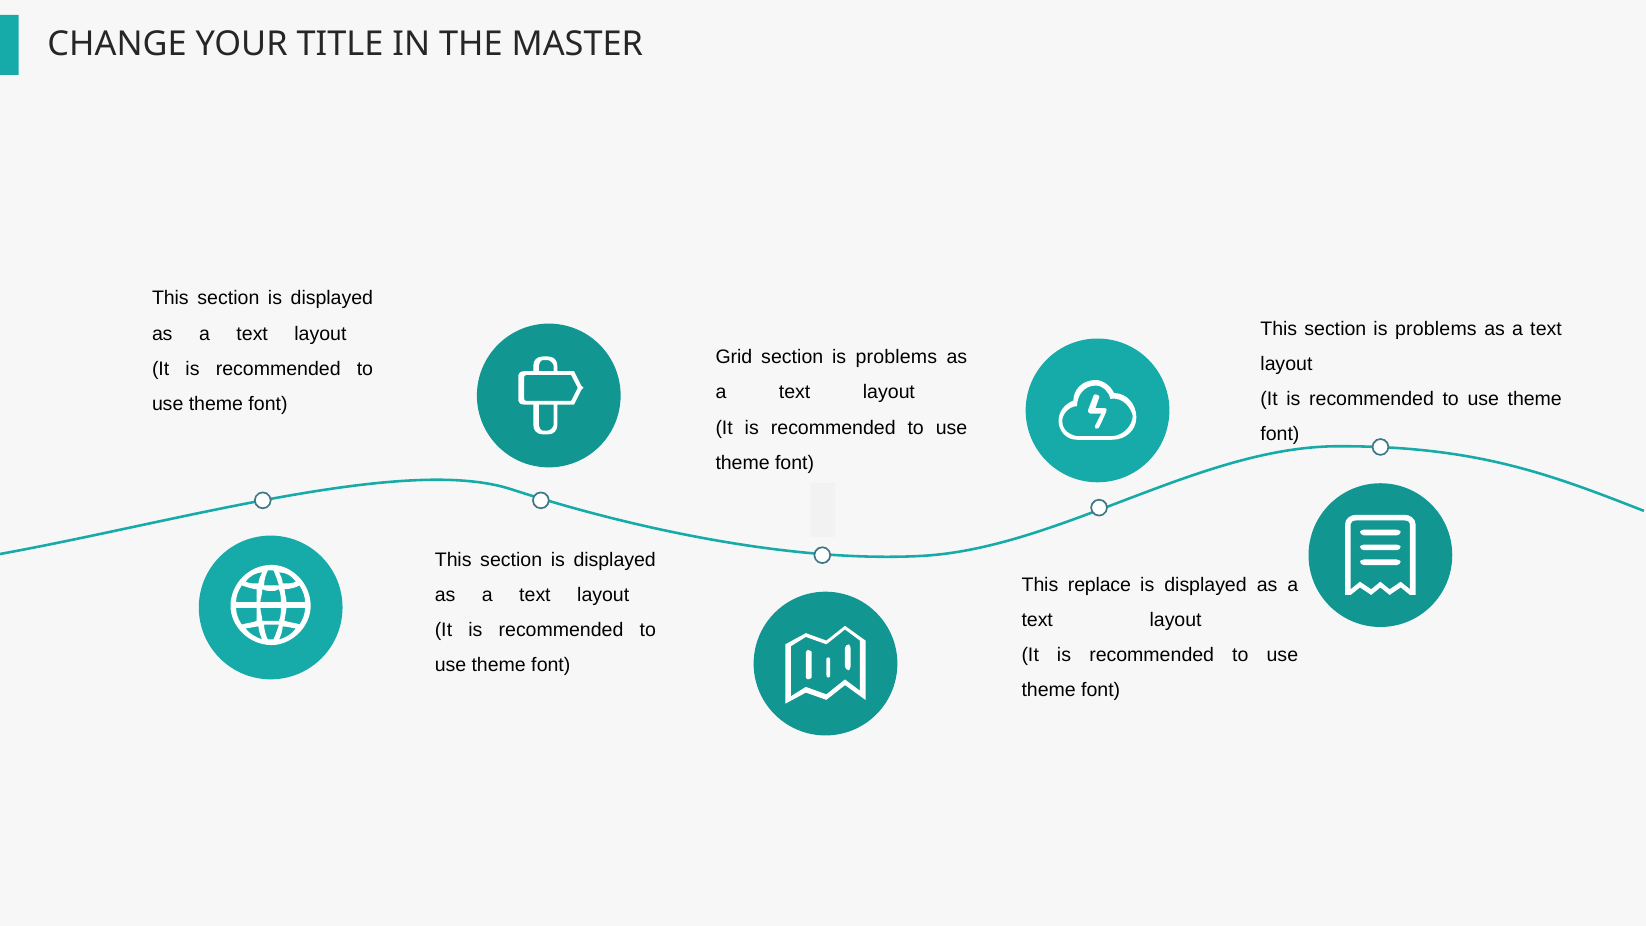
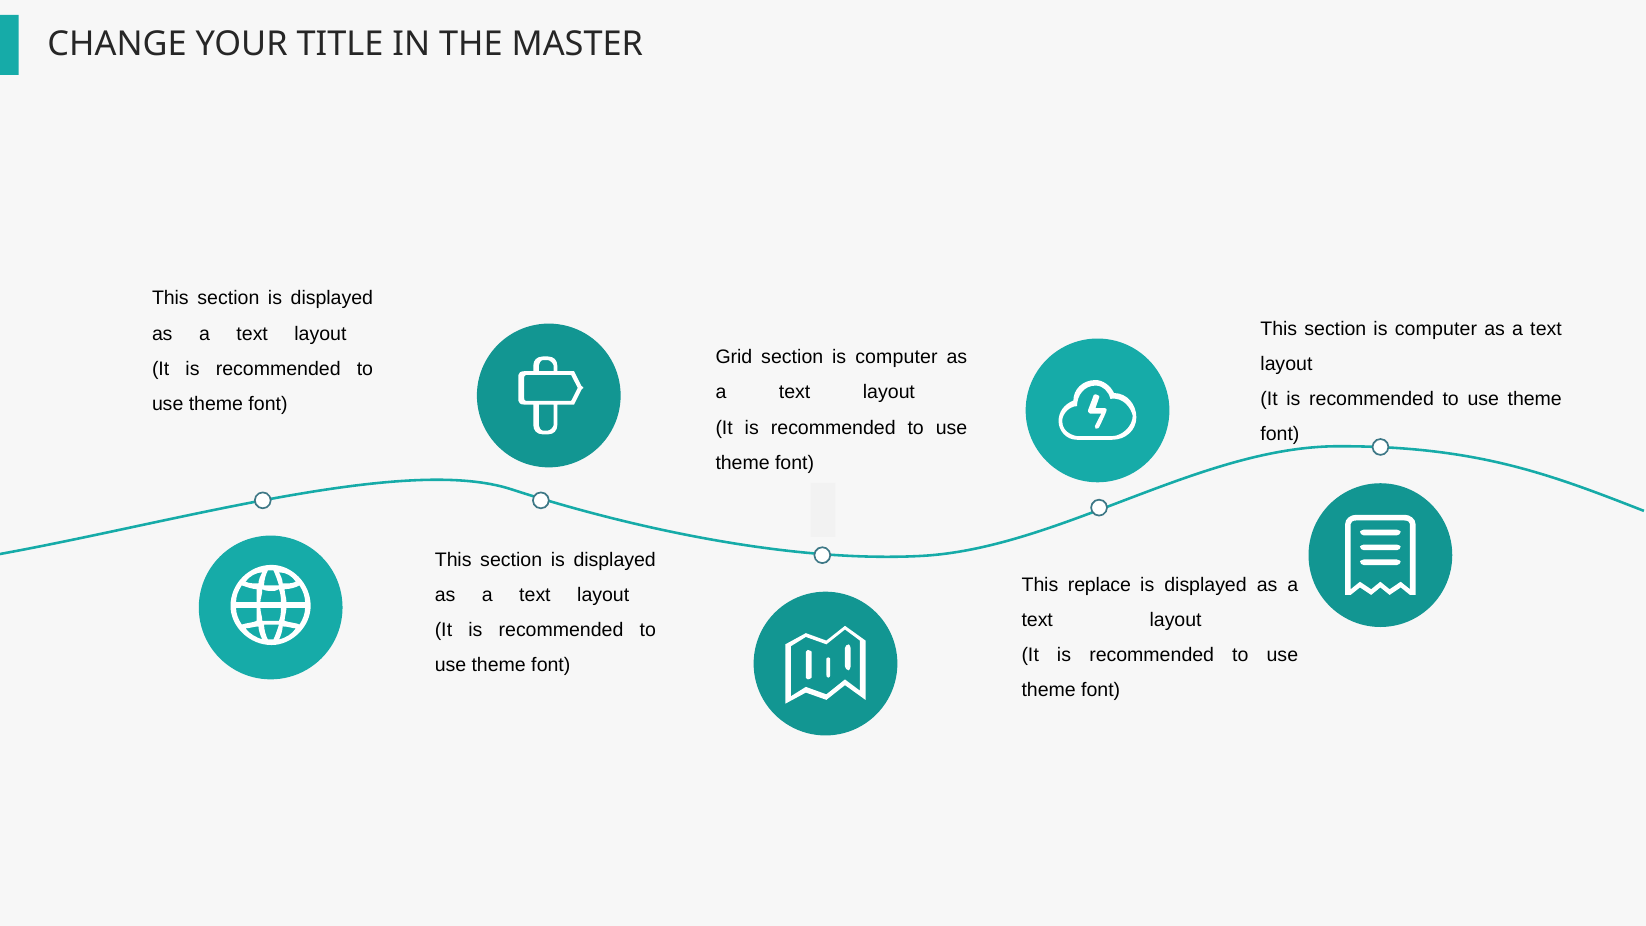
This section is problems: problems -> computer (1436, 329)
problems: problems -> computer (896, 357)
